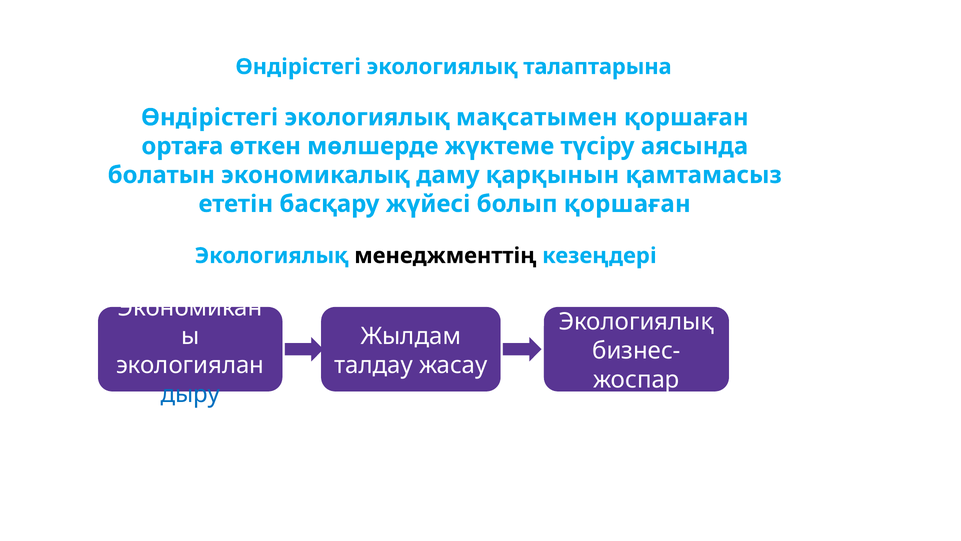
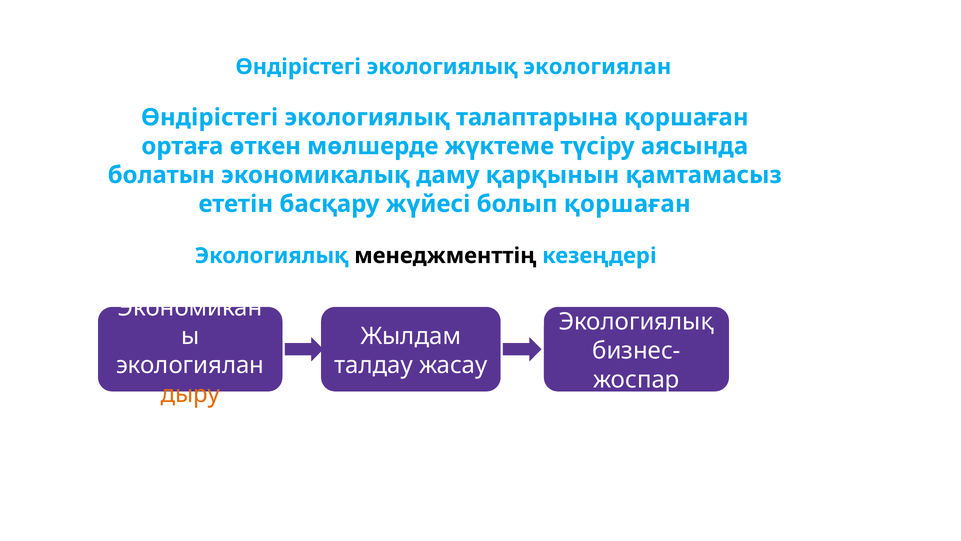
экологиялық талаптарына: талаптарына -> экологиялан (597, 67)
мақсатымен: мақсатымен -> талаптарына (537, 117)
дыру colour: blue -> orange (190, 394)
